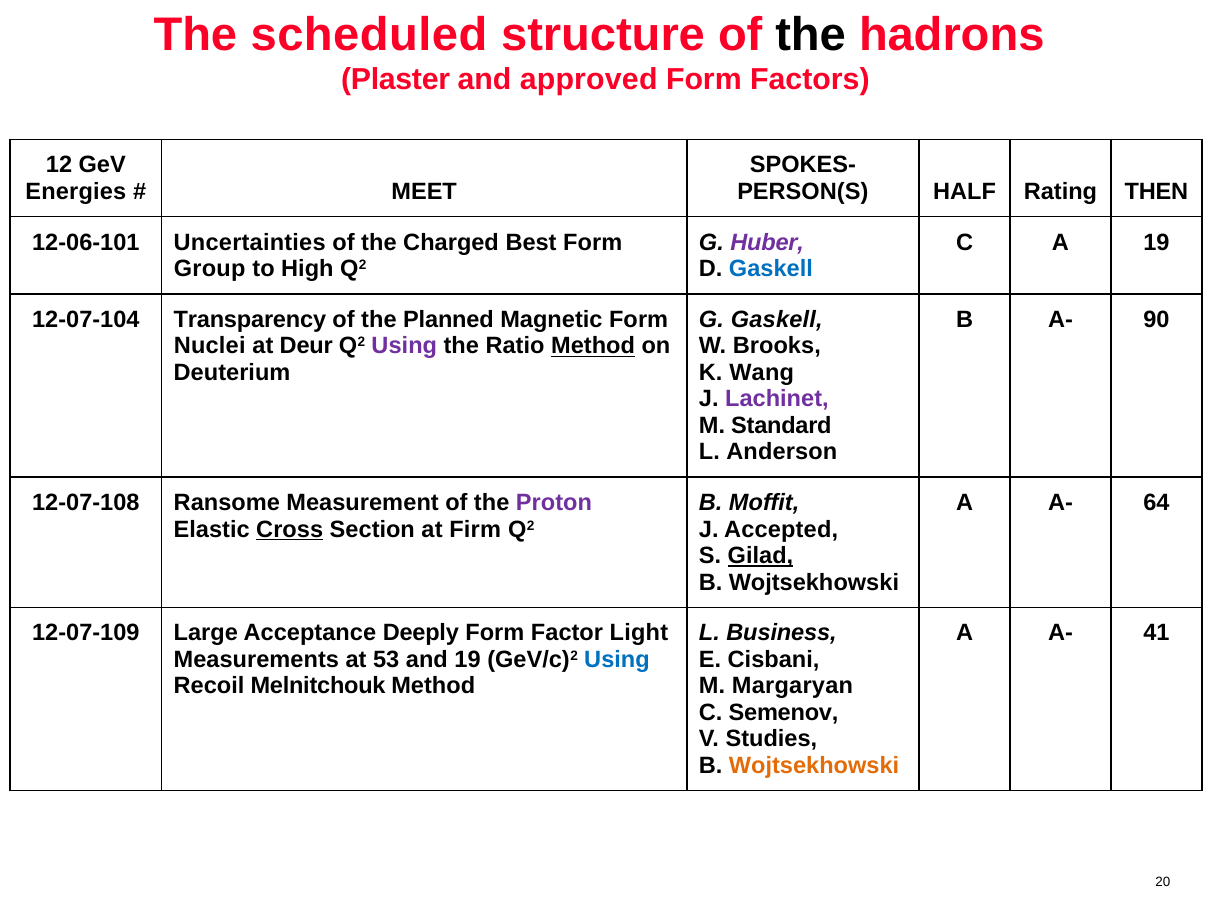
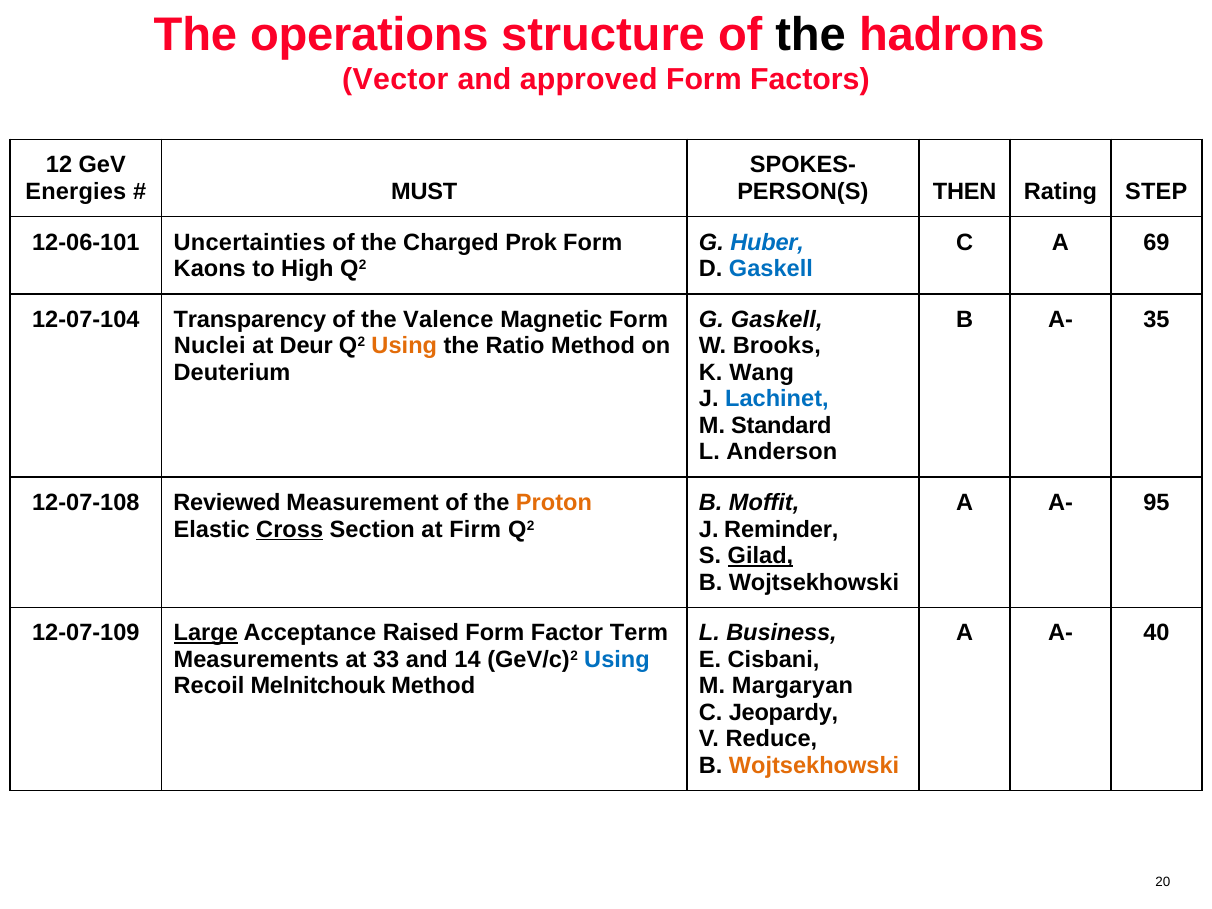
scheduled: scheduled -> operations (369, 35)
Plaster: Plaster -> Vector (395, 80)
MEET: MEET -> MUST (424, 192)
HALF: HALF -> THEN (965, 192)
THEN: THEN -> STEP (1156, 192)
Best: Best -> Prok (531, 242)
Huber colour: purple -> blue (767, 242)
A 19: 19 -> 69 (1156, 242)
Group: Group -> Kaons (210, 269)
Planned: Planned -> Valence (448, 320)
90: 90 -> 35 (1156, 320)
Using colour: purple -> orange (404, 346)
Method underline: present -> none (593, 346)
Lachinet colour: purple -> blue (777, 399)
Ransome: Ransome -> Reviewed (227, 503)
Proton colour: purple -> orange (554, 503)
64: 64 -> 95 (1156, 503)
Accepted: Accepted -> Reminder (781, 529)
Large underline: none -> present (206, 633)
Deeply: Deeply -> Raised (421, 633)
Light: Light -> Term (639, 633)
41: 41 -> 40 (1156, 633)
53: 53 -> 33 (386, 660)
and 19: 19 -> 14 (468, 660)
Semenov: Semenov -> Jeopardy (783, 713)
Studies: Studies -> Reduce (771, 739)
